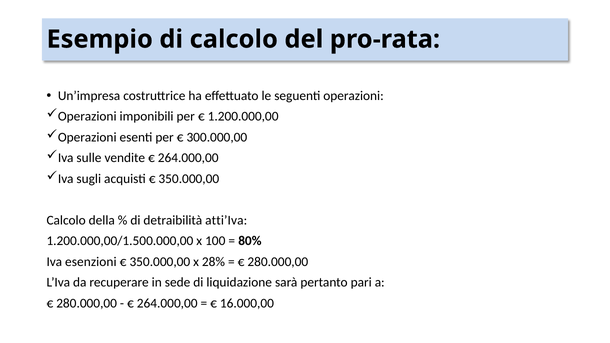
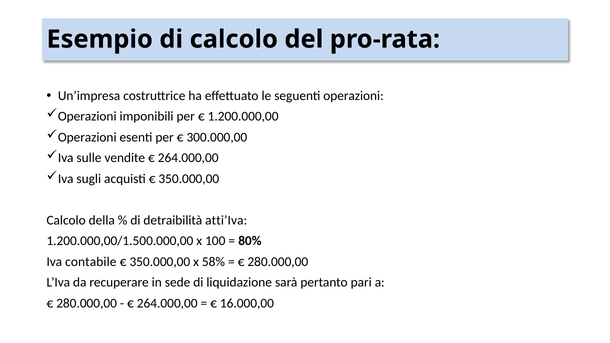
esenzioni: esenzioni -> contabile (91, 262)
28%: 28% -> 58% (214, 262)
